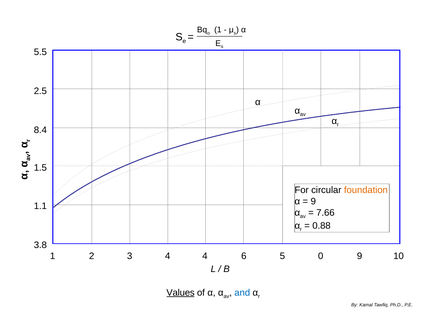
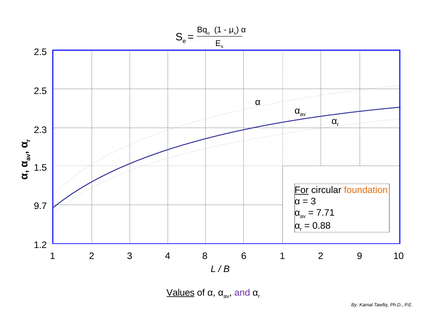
5.5: 5.5 -> 2.5 (40, 52)
8.4: 8.4 -> 2.3 (40, 130)
For underline: none -> present (302, 190)
9: 9 -> 3 (313, 202)
1.1: 1.1 -> 9.7 (40, 206)
7.66: 7.66 -> 7.71 (325, 213)
3.8: 3.8 -> 1.2 (40, 245)
3 4: 4 -> 8 (205, 256)
6 5: 5 -> 1 (282, 256)
2 0: 0 -> 2 (321, 256)
and colour: blue -> purple (242, 293)
